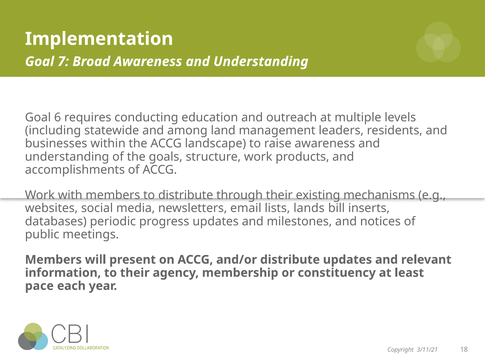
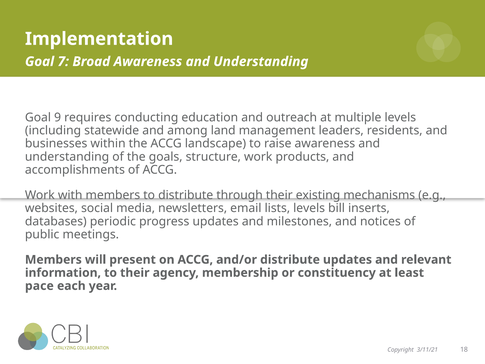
6: 6 -> 9 (58, 117)
lists lands: lands -> levels (309, 208)
